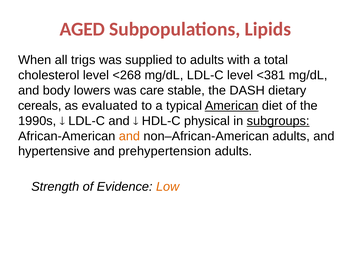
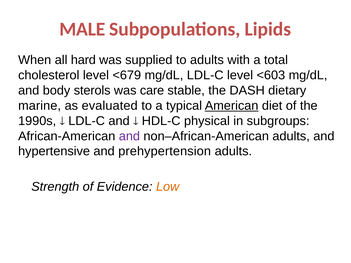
AGED: AGED -> MALE (82, 29)
trigs: trigs -> hard (83, 60)
<268: <268 -> <679 (127, 75)
<381: <381 -> <603 (271, 75)
lowers: lowers -> sterols (92, 90)
cereals: cereals -> marine (40, 106)
subgroups underline: present -> none (278, 121)
and colour: orange -> purple (129, 136)
